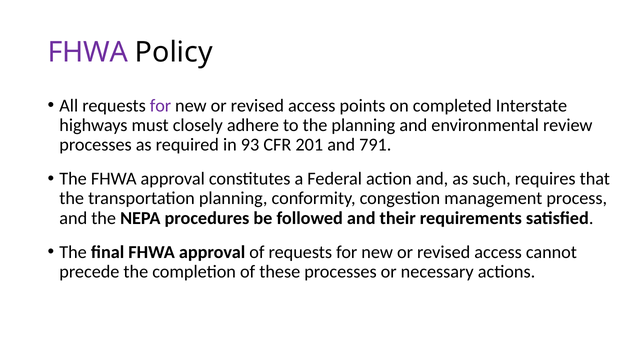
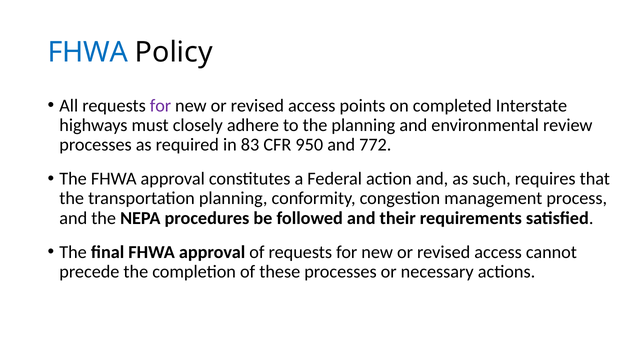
FHWA colour: purple -> blue (88, 53)
93: 93 -> 83 (250, 145)
201: 201 -> 950 (309, 145)
791: 791 -> 772 (375, 145)
